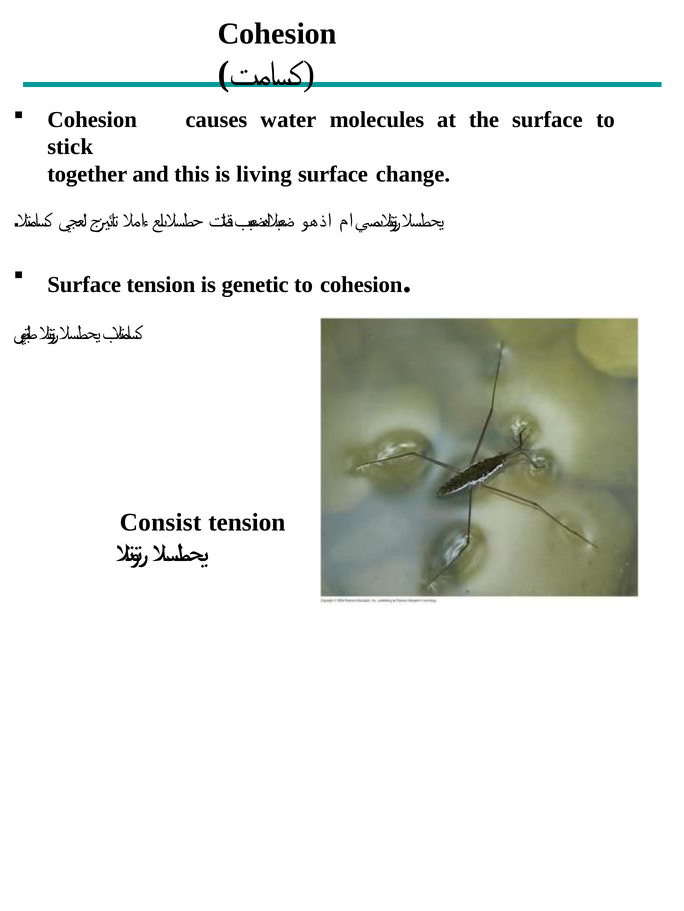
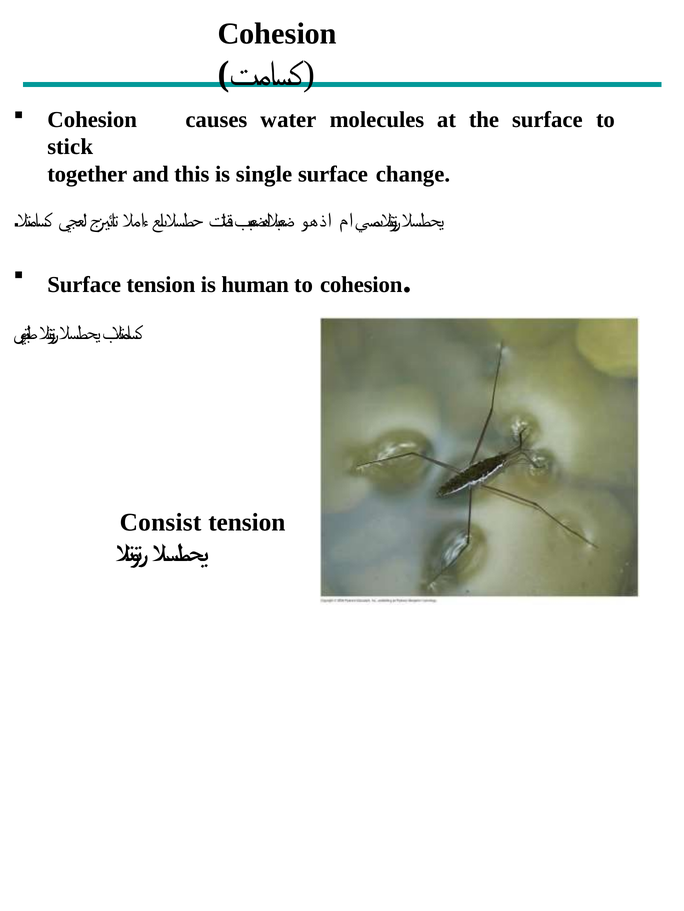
living: living -> single (264, 174)
genetic: genetic -> human (255, 285)
